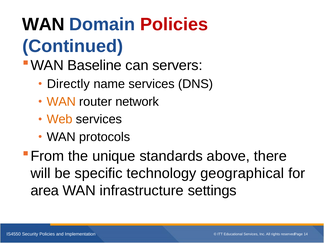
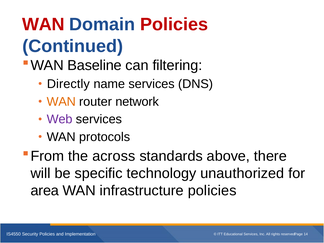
WAN colour: black -> red (43, 24)
servers: servers -> filtering (177, 65)
Web colour: orange -> purple (60, 119)
unique: unique -> across (114, 156)
geographical: geographical -> unauthorized (242, 173)
infrastructure settings: settings -> policies (212, 191)
